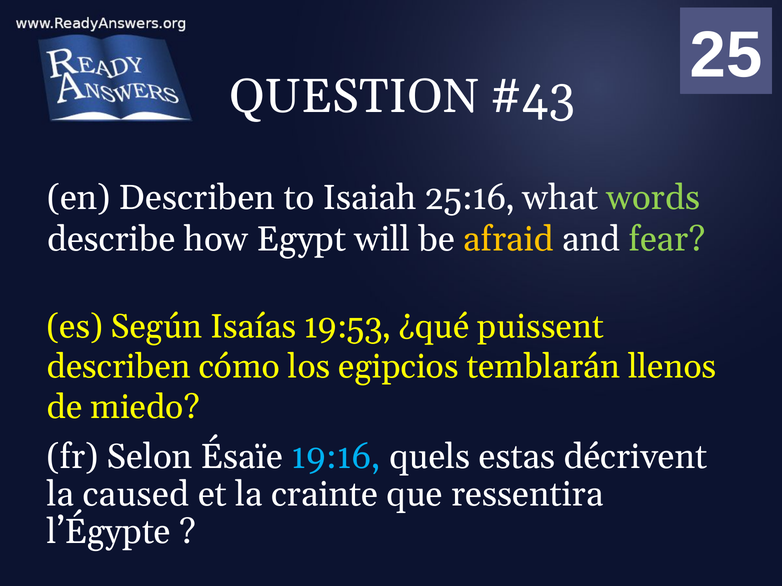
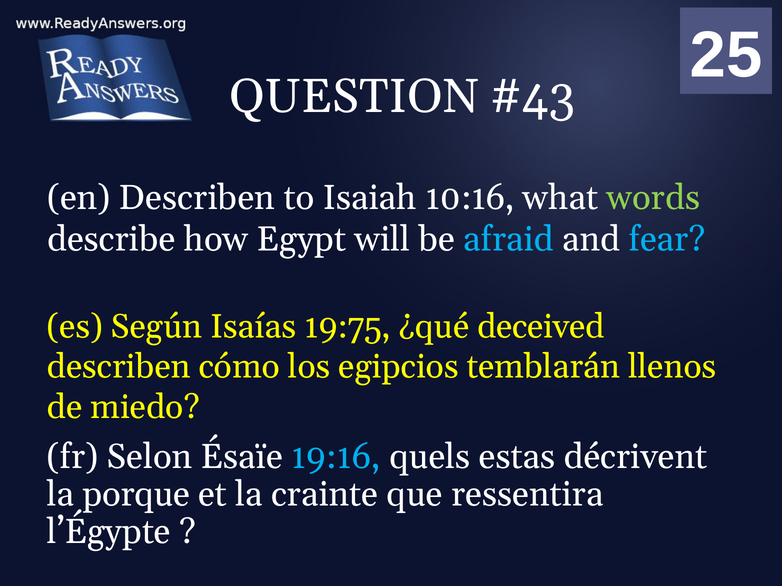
25:16: 25:16 -> 10:16 (470, 198)
afraid colour: yellow -> light blue (509, 240)
fear colour: light green -> light blue (667, 240)
19:53: 19:53 -> 19:75 (348, 327)
puissent: puissent -> deceived (541, 327)
caused: caused -> porque (136, 495)
